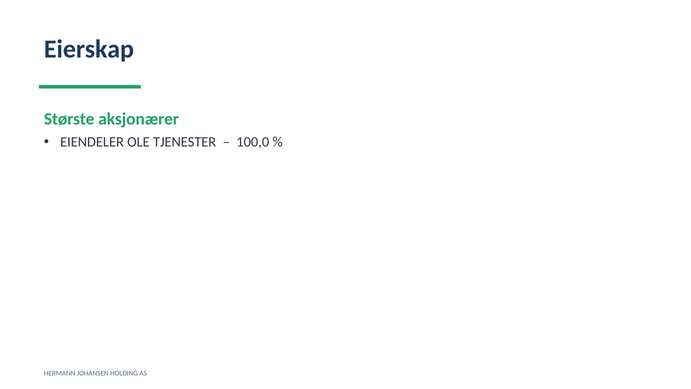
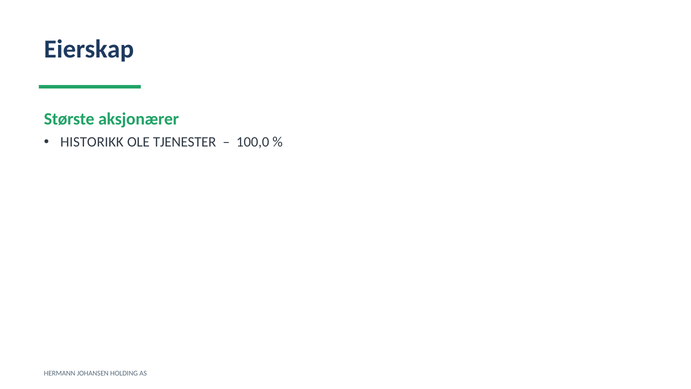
EIENDELER: EIENDELER -> HISTORIKK (92, 142)
